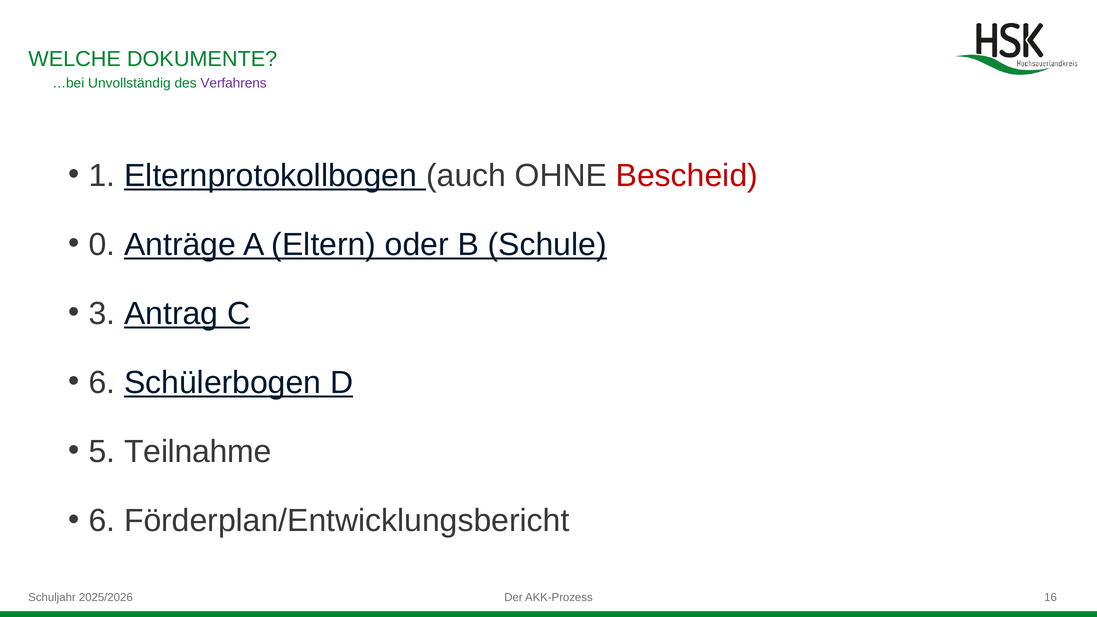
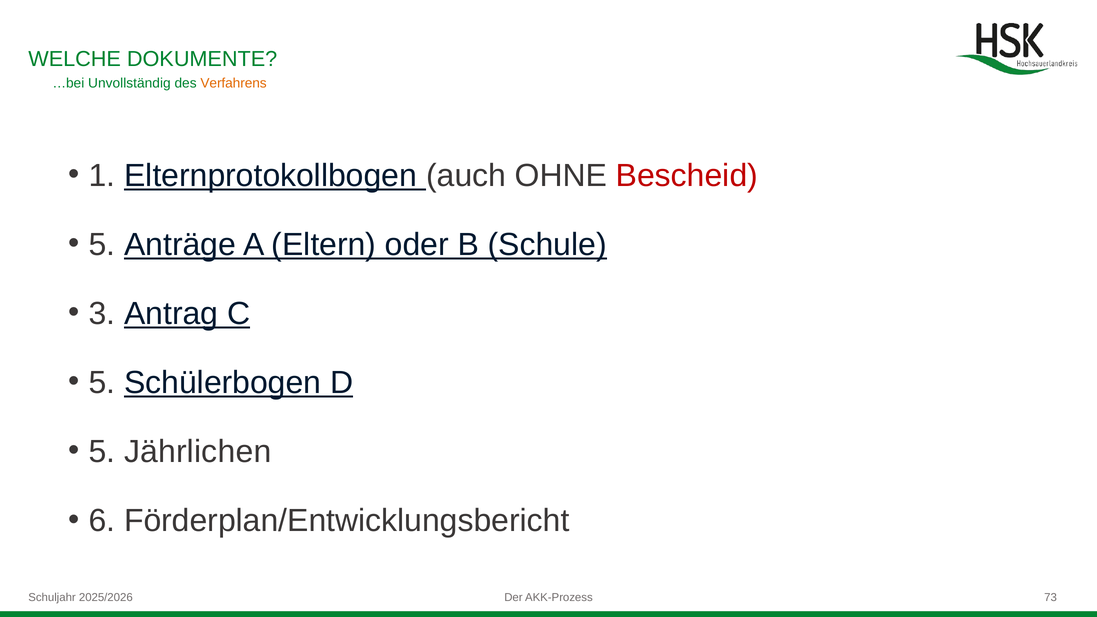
Verfahrens colour: purple -> orange (234, 83)
0: 0 -> 5 (102, 245)
6: 6 -> 5 (102, 383)
Teilnahme: Teilnahme -> Jährlichen (198, 452)
16: 16 -> 73 (1051, 598)
